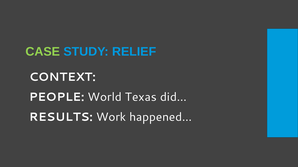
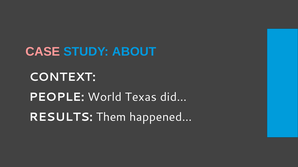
CASE colour: light green -> pink (43, 52)
RELIEF: RELIEF -> ABOUT (134, 52)
Work: Work -> Them (111, 118)
